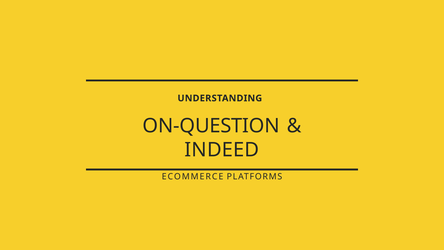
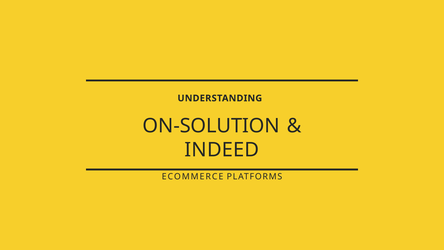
ON-QUESTION: ON-QUESTION -> ON-SOLUTION (211, 126)
